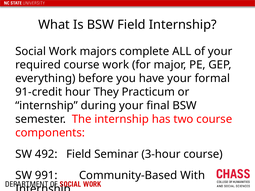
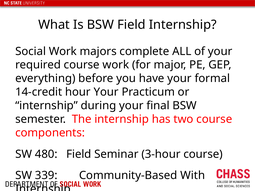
91-credit: 91-credit -> 14-credit (39, 92)
hour They: They -> Your (106, 92)
492: 492 -> 480 (46, 154)
991: 991 -> 339 (46, 176)
